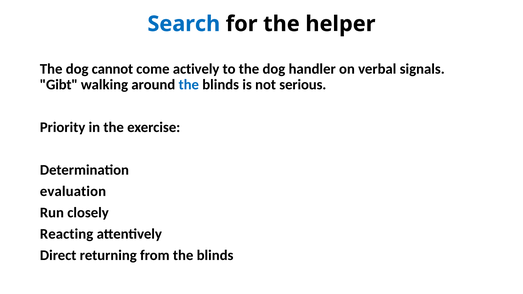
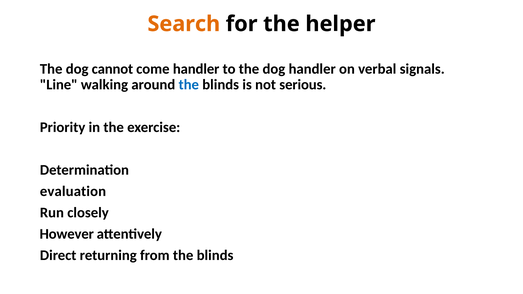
Search colour: blue -> orange (184, 24)
come actively: actively -> handler (196, 69)
Gibt: Gibt -> Line (59, 85)
Reacting: Reacting -> However (67, 234)
